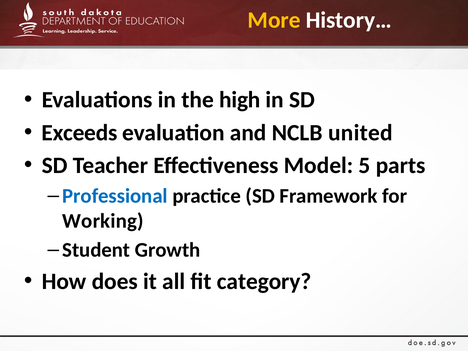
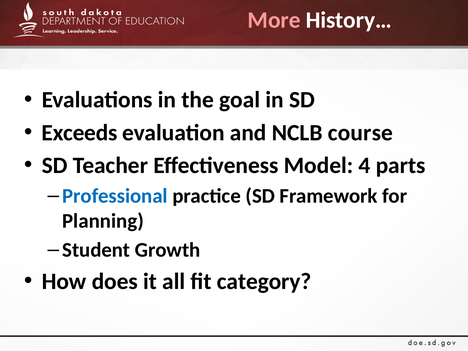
More colour: yellow -> pink (274, 20)
high: high -> goal (240, 100)
united: united -> course (360, 133)
5: 5 -> 4 (365, 165)
Working: Working -> Planning (103, 221)
